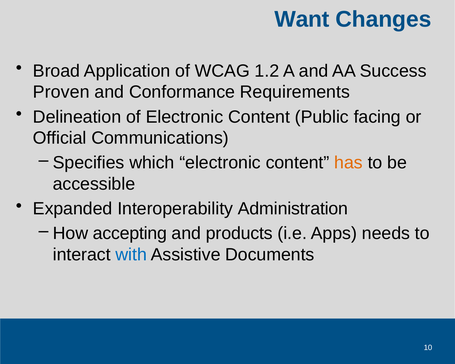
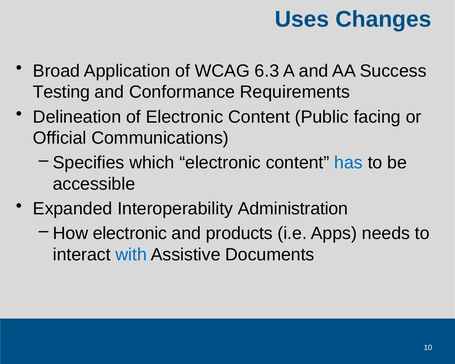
Want: Want -> Uses (302, 19)
1.2: 1.2 -> 6.3 (267, 71)
Proven: Proven -> Testing (61, 92)
has colour: orange -> blue (349, 163)
How accepting: accepting -> electronic (130, 233)
